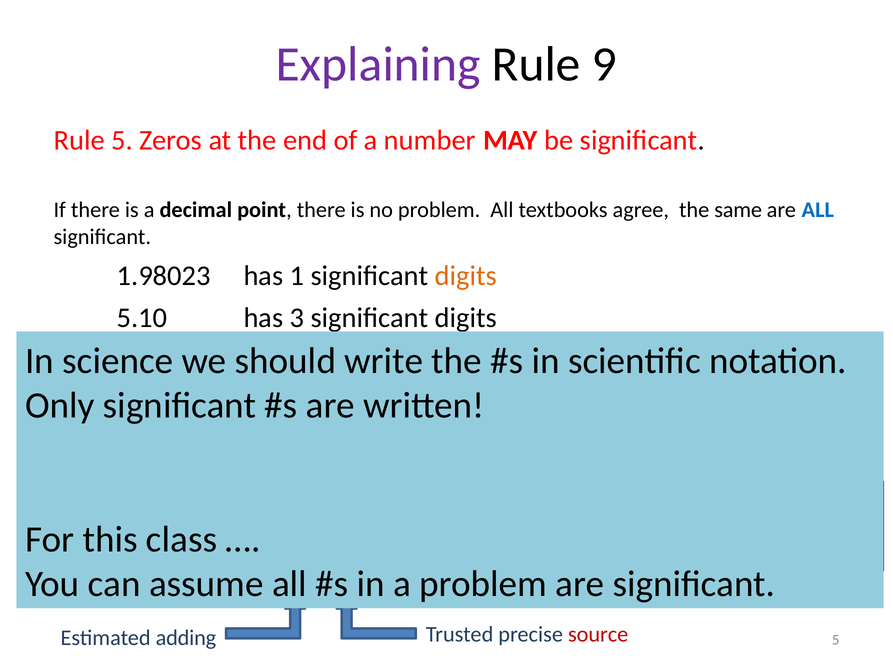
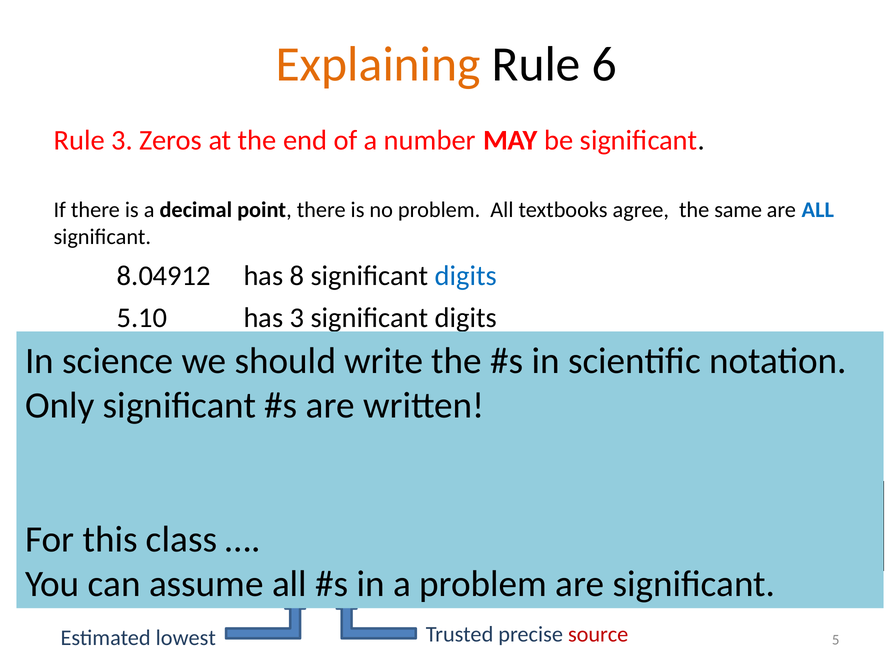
Explaining colour: purple -> orange (378, 64)
Rule 9: 9 -> 6 (604, 64)
Rule 5: 5 -> 3 (122, 140)
1.98023: 1.98023 -> 8.04912 (164, 276)
1: 1 -> 8 (297, 276)
digits colour: orange -> blue (466, 276)
adding: adding -> lowest (186, 638)
